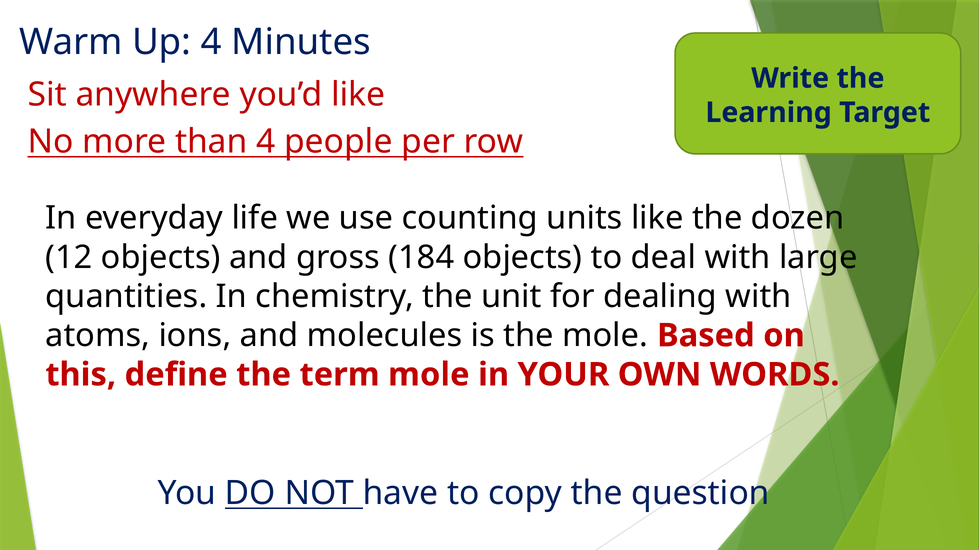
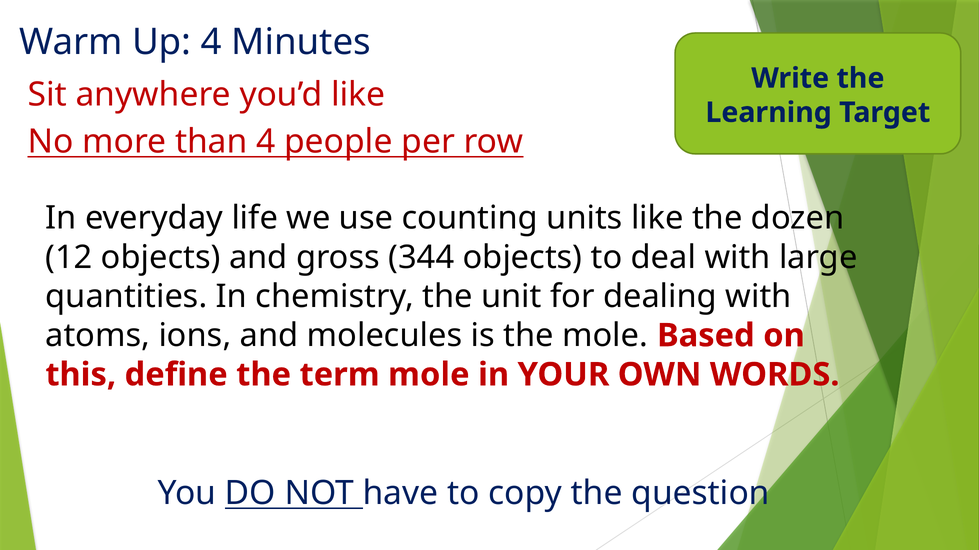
184: 184 -> 344 (421, 258)
